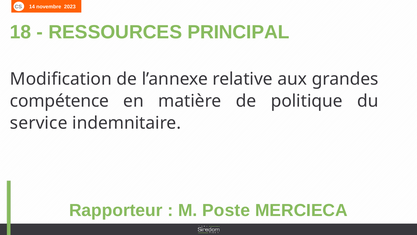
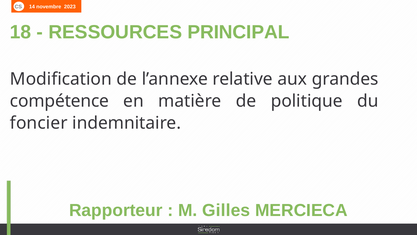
service: service -> foncier (39, 123)
Poste: Poste -> Gilles (226, 210)
